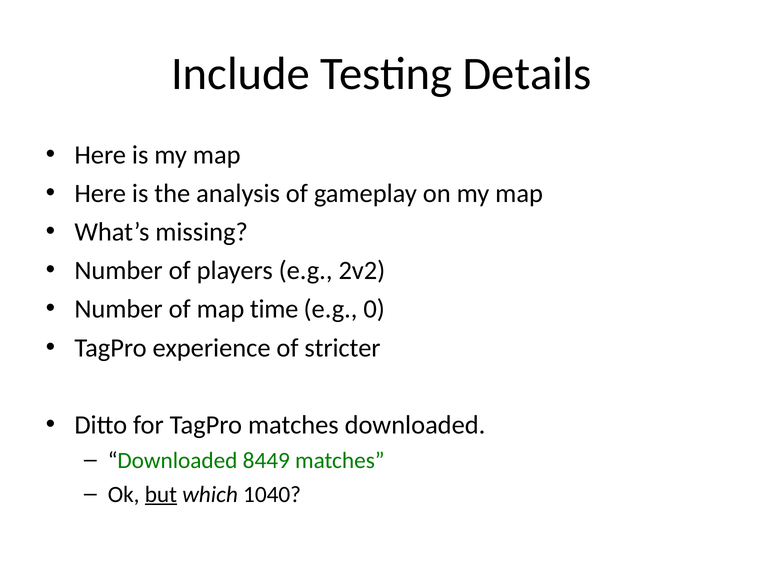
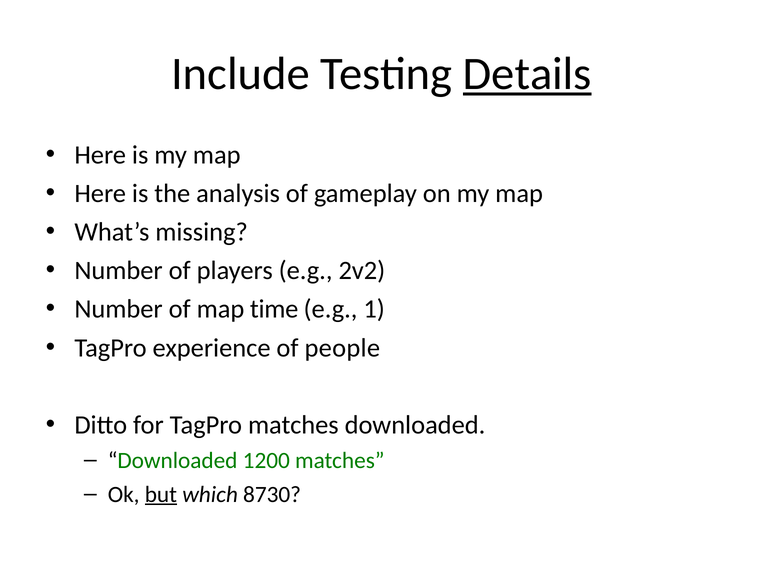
Details underline: none -> present (527, 74)
0: 0 -> 1 (374, 309)
stricter: stricter -> people (342, 348)
8449: 8449 -> 1200 (266, 461)
1040: 1040 -> 8730 (272, 495)
